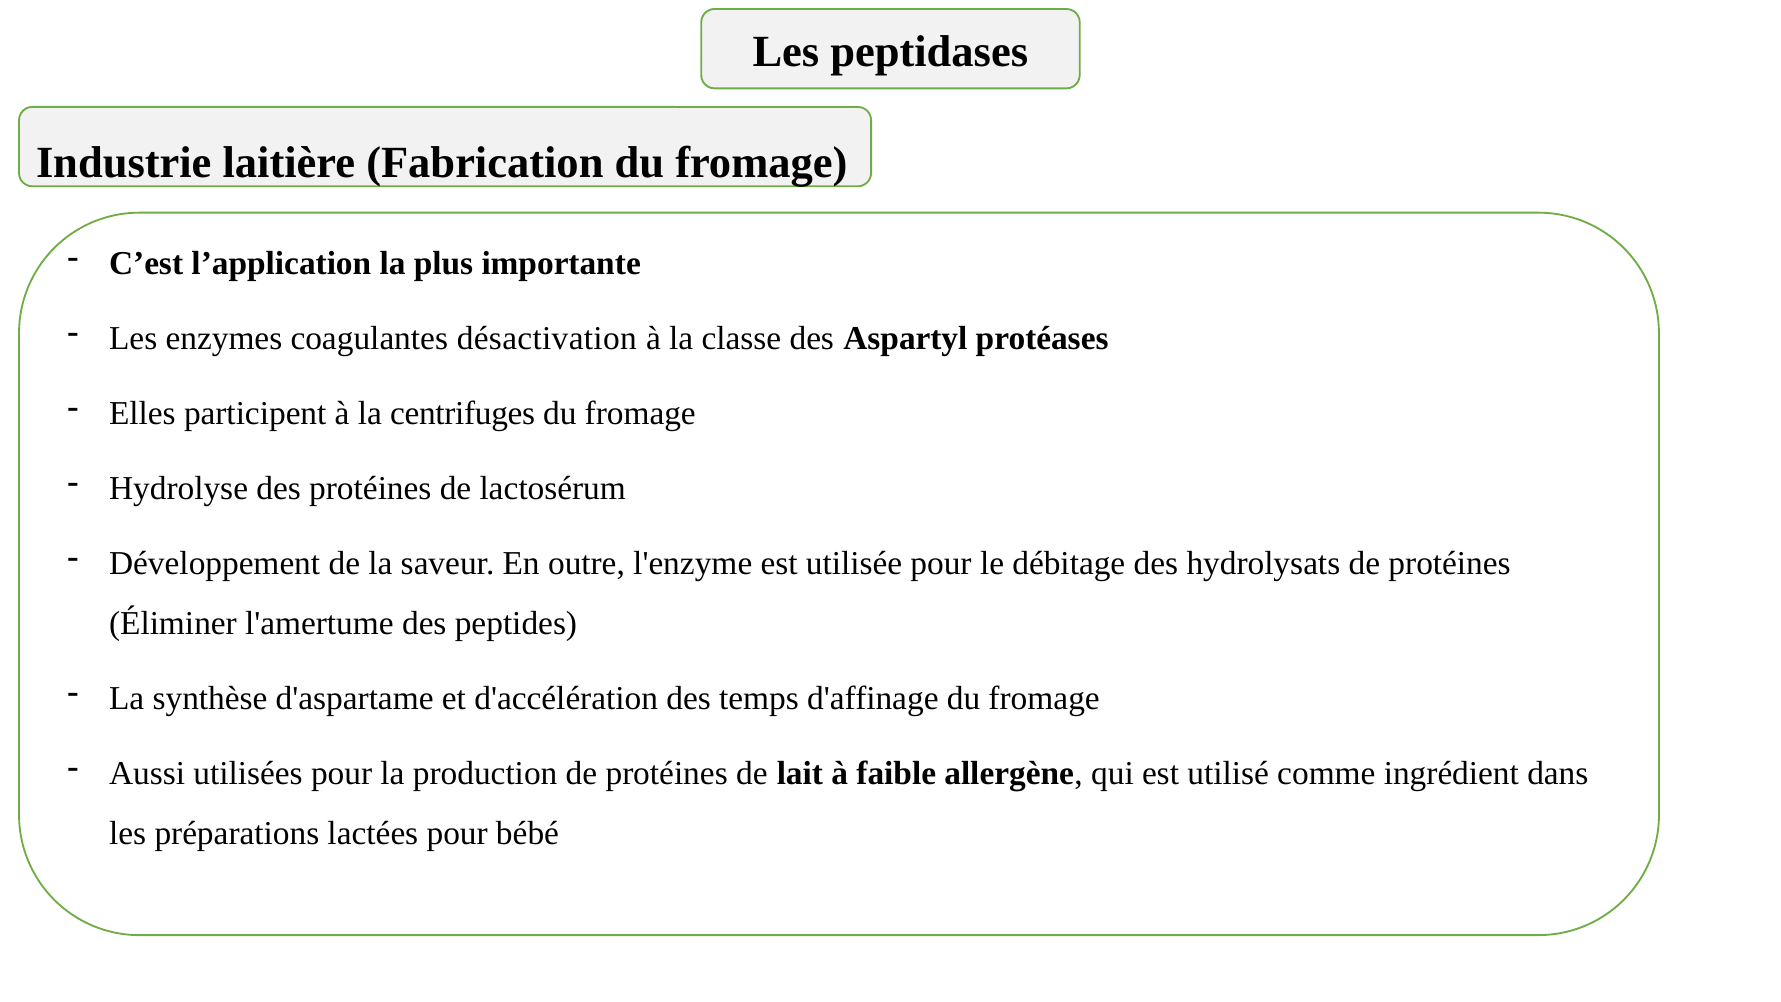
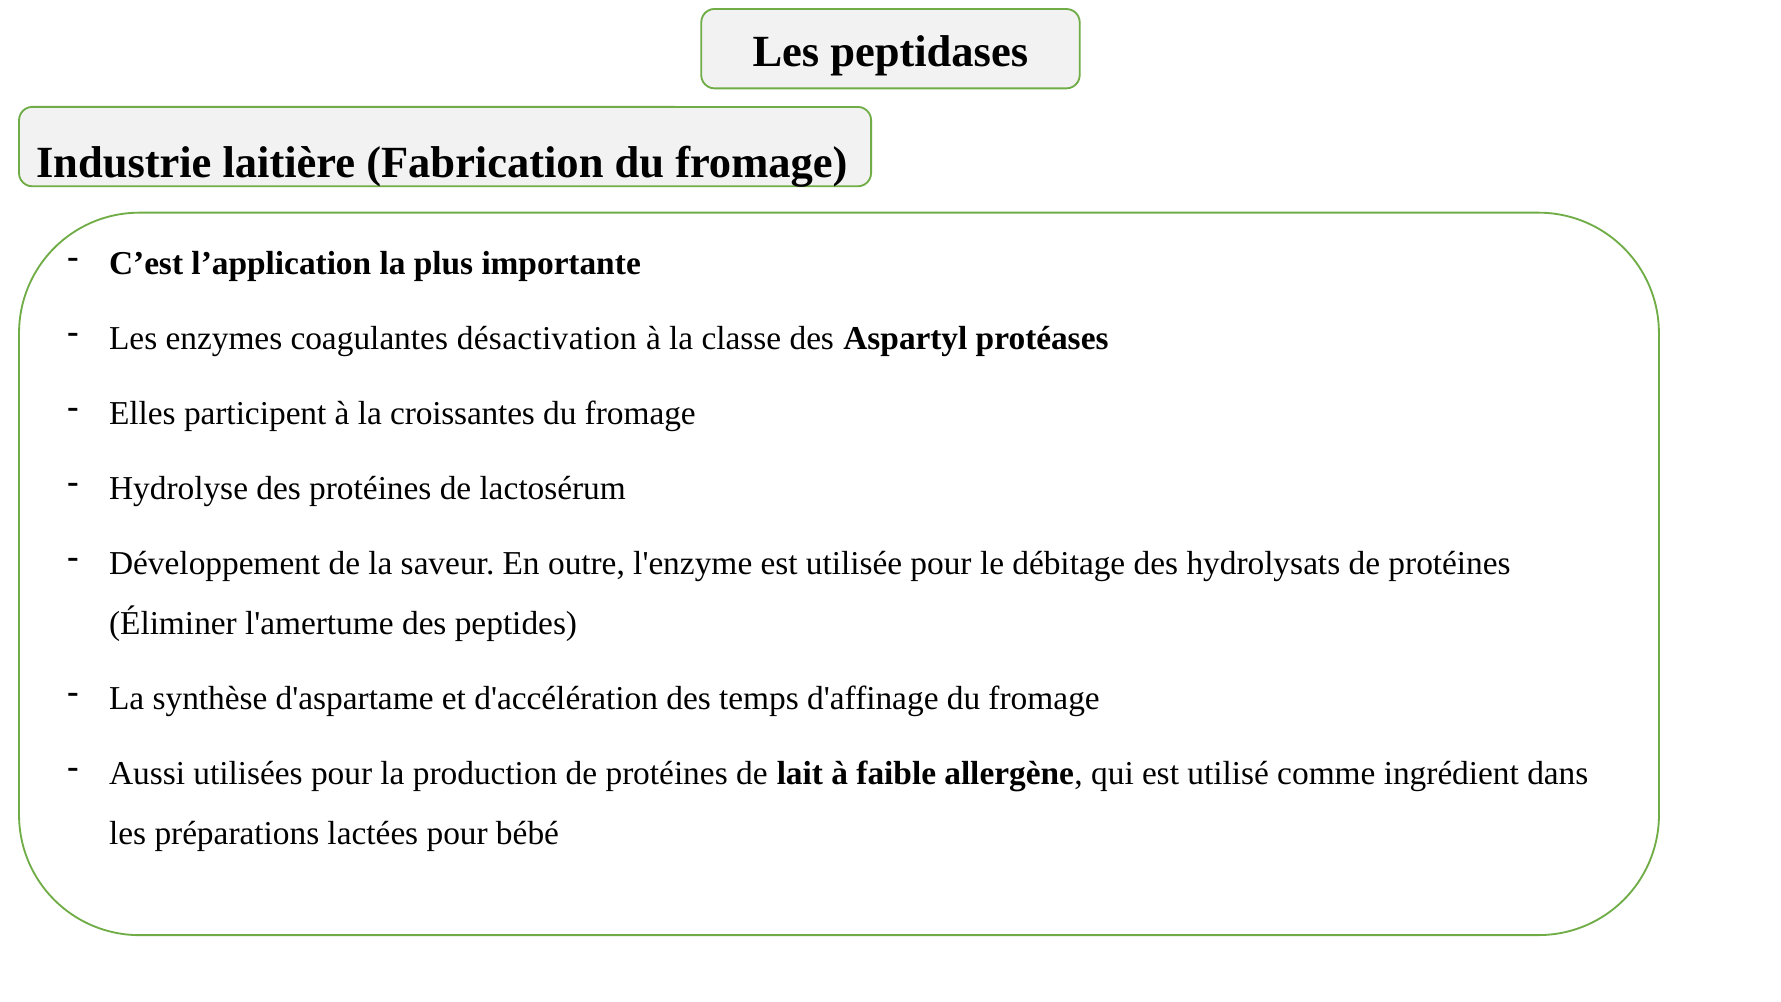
centrifuges: centrifuges -> croissantes (463, 414)
